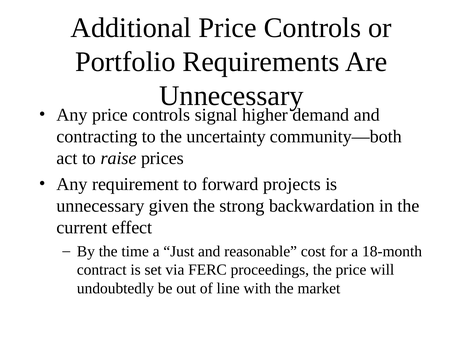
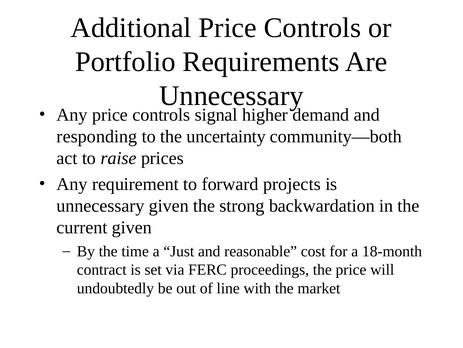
contracting: contracting -> responding (97, 136)
current effect: effect -> given (132, 227)
